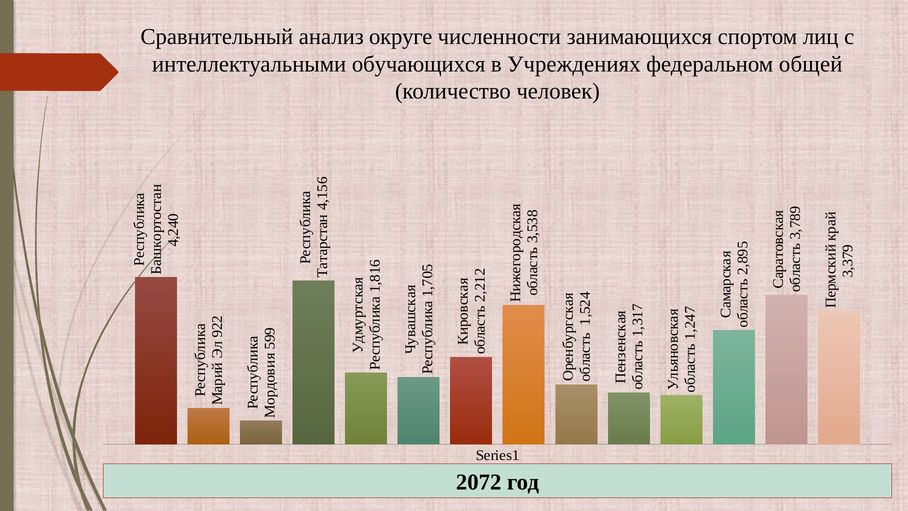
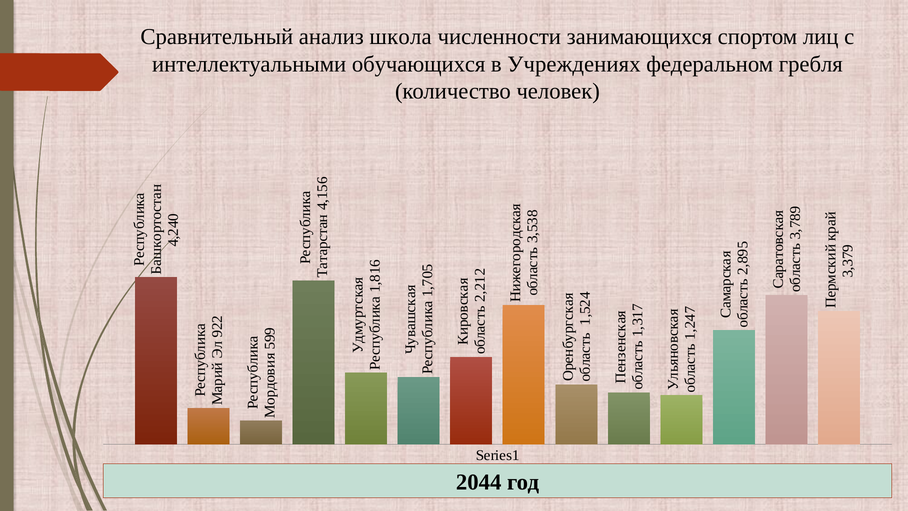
округе: округе -> школа (401, 37)
общей: общей -> гребля (811, 64)
2072: 2072 -> 2044 (479, 482)
